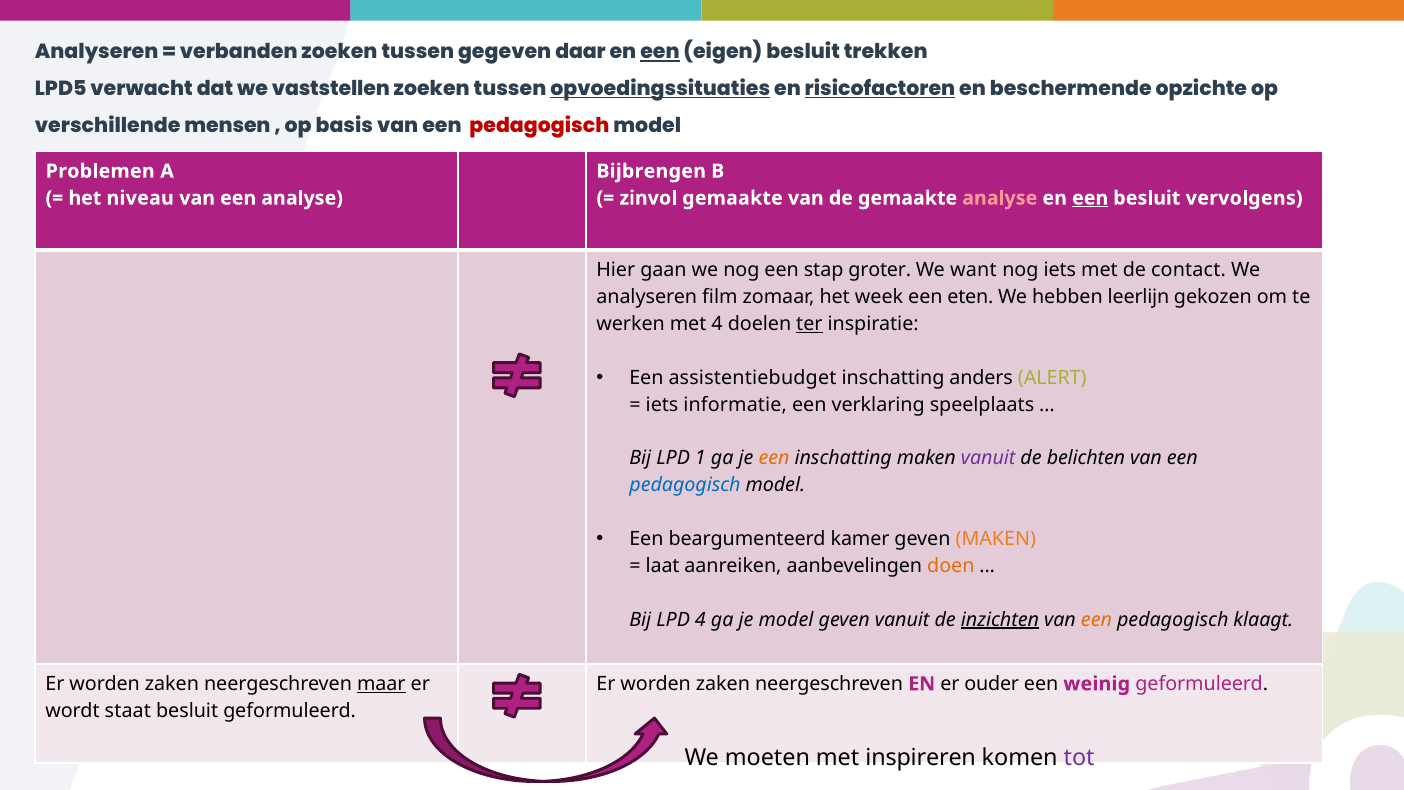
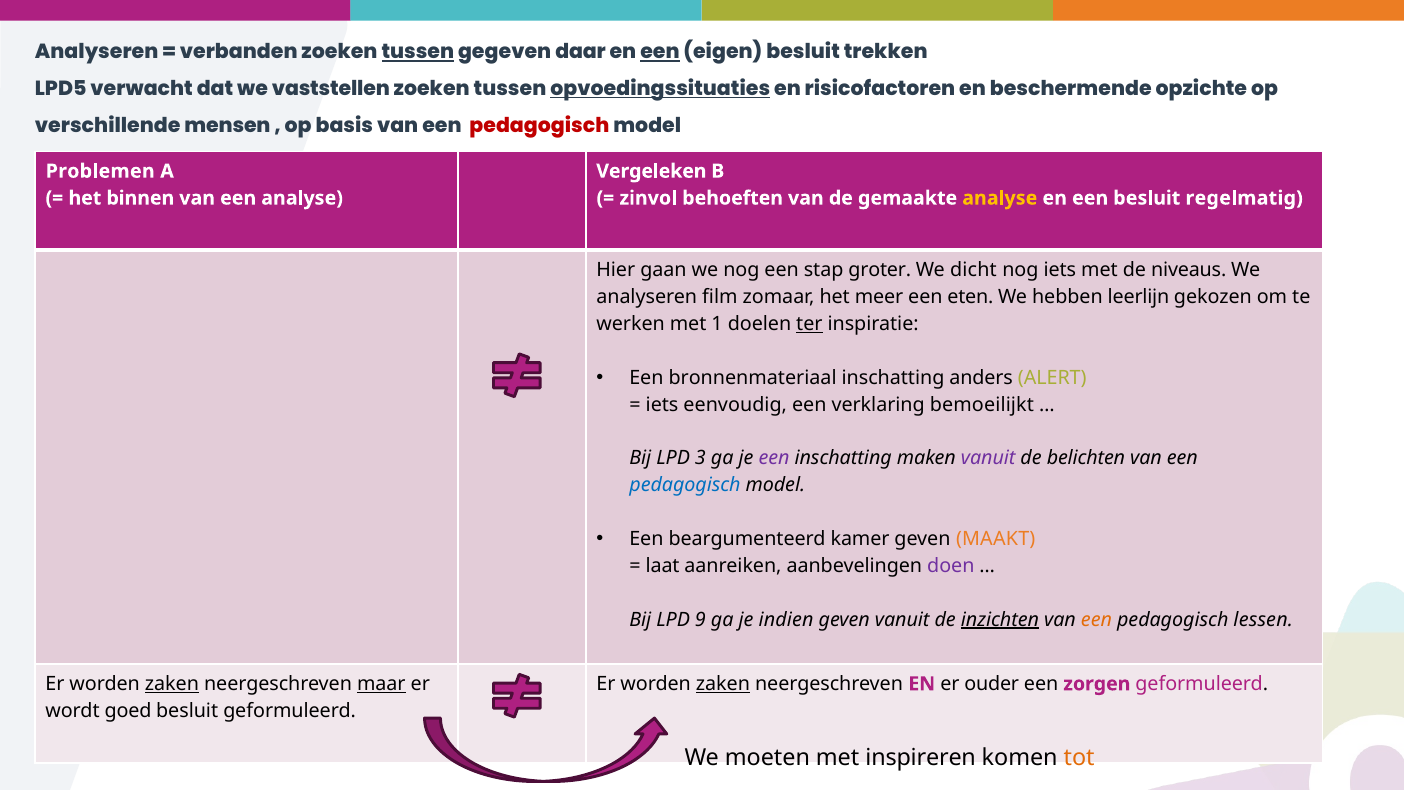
tussen underline: none -> present (418, 52)
risicofactoren underline: present -> none (880, 89)
Bijbrengen: Bijbrengen -> Vergeleken (651, 171)
niveau: niveau -> binnen (140, 198)
zinvol gemaakte: gemaakte -> behoeften (733, 198)
analyse colour: pink -> yellow (1000, 198)
een underline: present -> none (1090, 198)
vervolgens: vervolgens -> regelmatig (1244, 198)
want: want -> dicht (973, 270)
contact: contact -> niveaus (1189, 270)
week: week -> meer (879, 297)
met 4: 4 -> 1 (717, 324)
assistentiebudget: assistentiebudget -> bronnenmateriaal (753, 378)
informatie: informatie -> eenvoudig (735, 404)
speelplaats: speelplaats -> bemoeilijkt (982, 404)
1: 1 -> 3 (700, 458)
een colour: orange -> purple (774, 458)
geven MAKEN: MAKEN -> MAAKT (996, 539)
doen colour: orange -> purple (951, 566)
LPD 4: 4 -> 9 (700, 619)
je model: model -> indien (786, 619)
klaagt: klaagt -> lessen (1263, 619)
zaken underline: none -> present (172, 684)
zaken underline: none -> present (723, 684)
weinig: weinig -> zorgen (1097, 684)
staat: staat -> goed (128, 710)
tot colour: purple -> orange (1079, 757)
